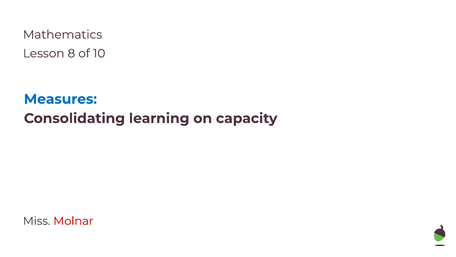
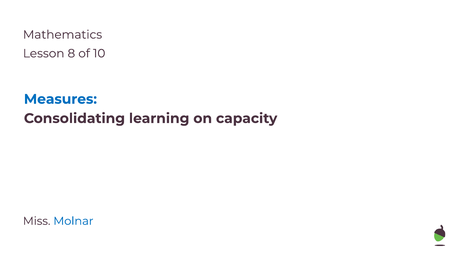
Molnar colour: red -> blue (73, 221)
